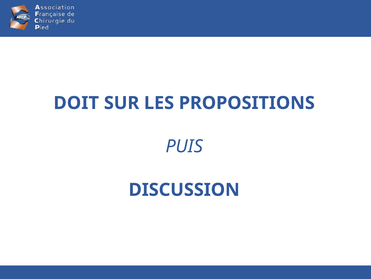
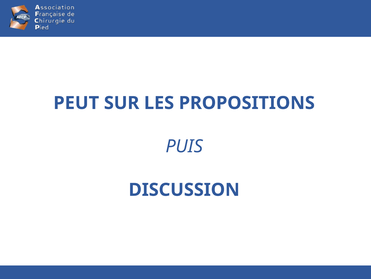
DOIT: DOIT -> PEUT (76, 103)
